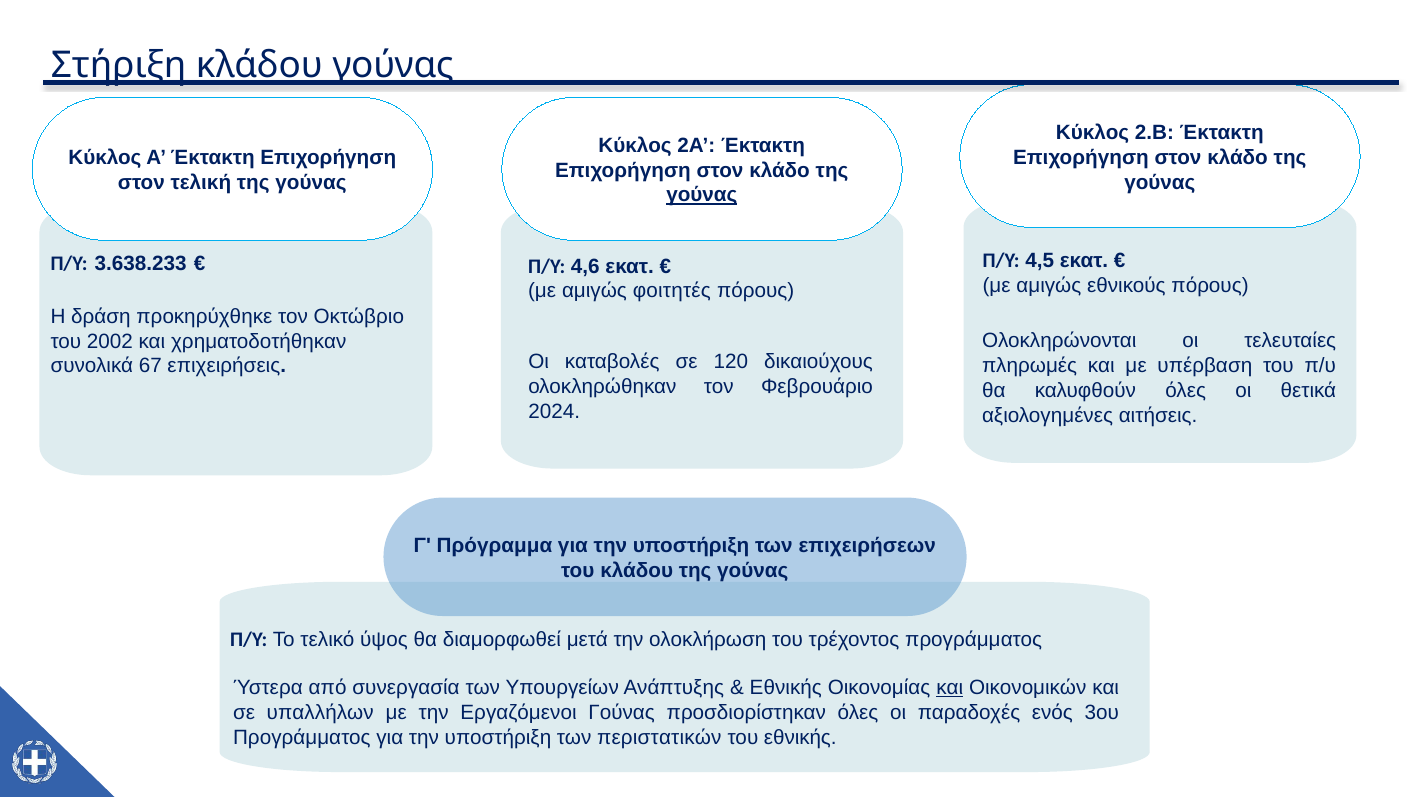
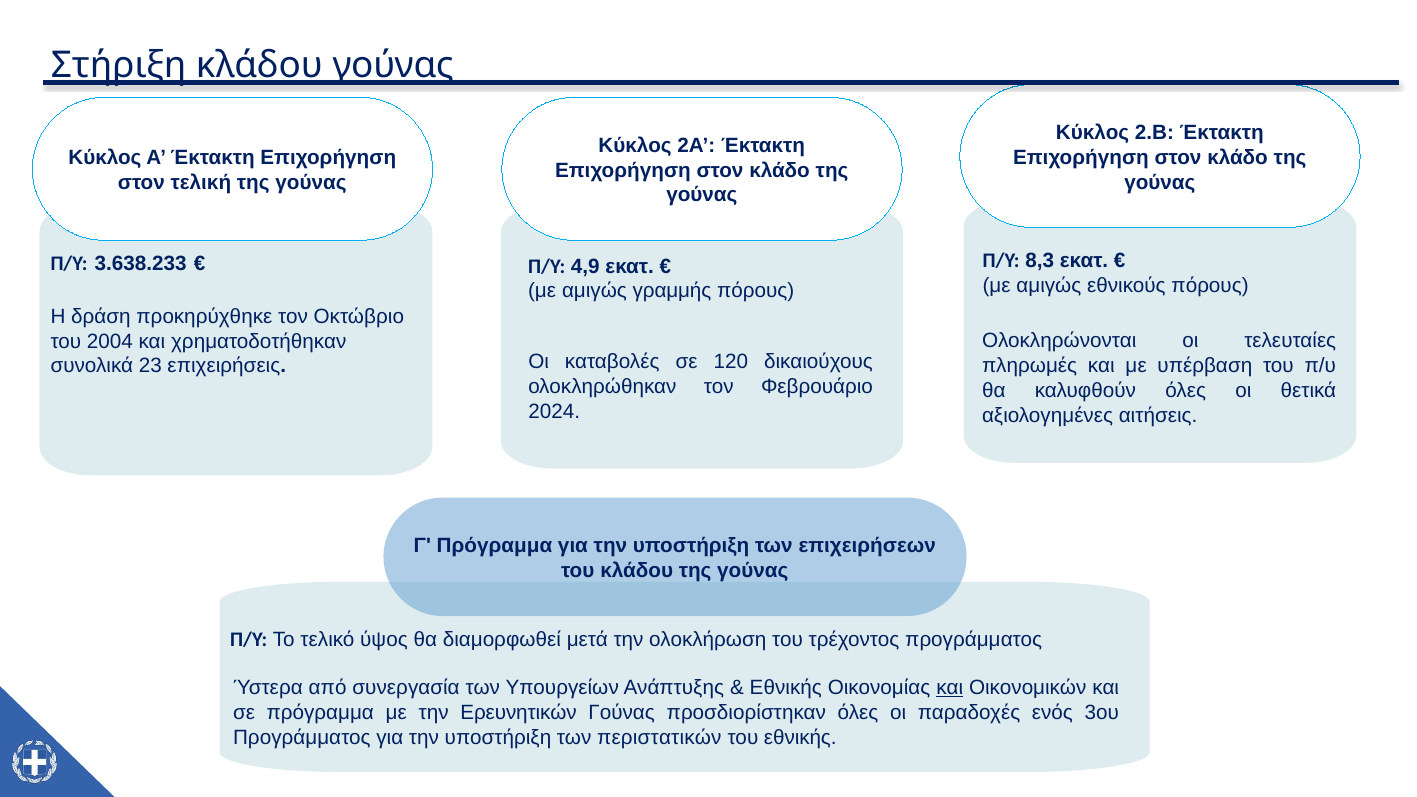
γούνας underline: present -> none (702, 195)
4,5: 4,5 -> 8,3 (1040, 260)
4,6: 4,6 -> 4,9 (585, 266)
φοιτητές: φοιτητές -> γραμμής (672, 291)
2002: 2002 -> 2004 (110, 341)
67: 67 -> 23 (150, 366)
σε υπαλλήλων: υπαλλήλων -> πρόγραμμα (320, 713)
Εργαζόμενοι: Εργαζόμενοι -> Ερευνητικών (519, 713)
